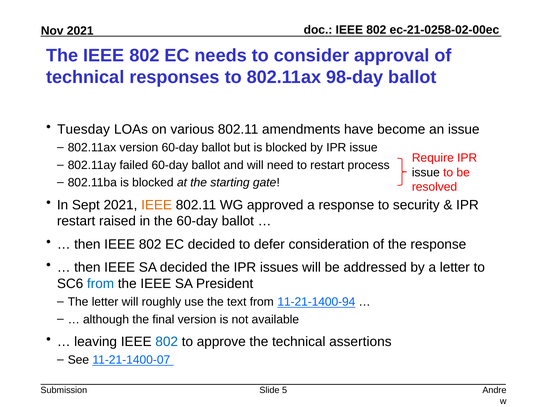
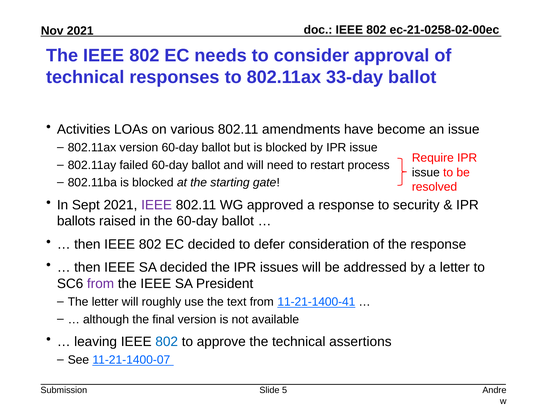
98-day: 98-day -> 33-day (355, 77)
Tuesday: Tuesday -> Activities (84, 129)
IEEE colour: orange -> purple (157, 205)
restart: restart -> ballots (76, 221)
from colour: blue -> purple (101, 283)
11-21-1400-94: 11-21-1400-94 -> 11-21-1400-41 (316, 302)
